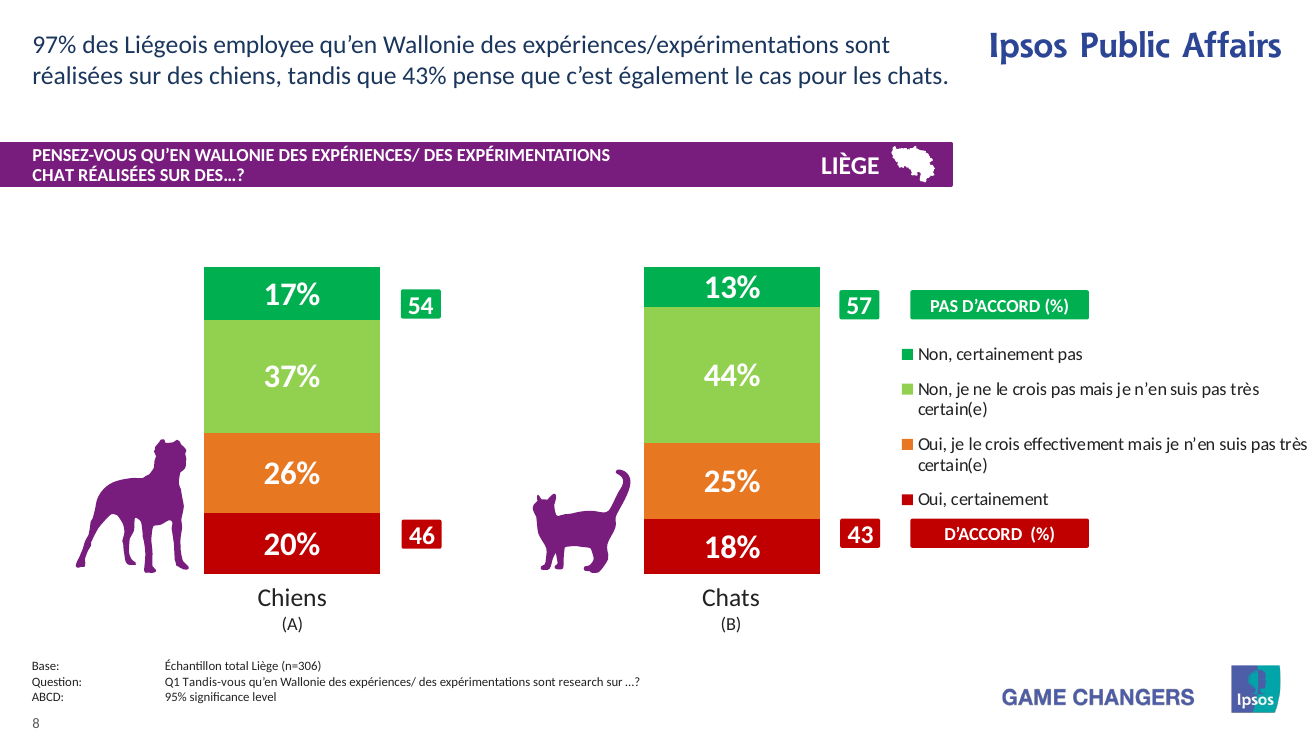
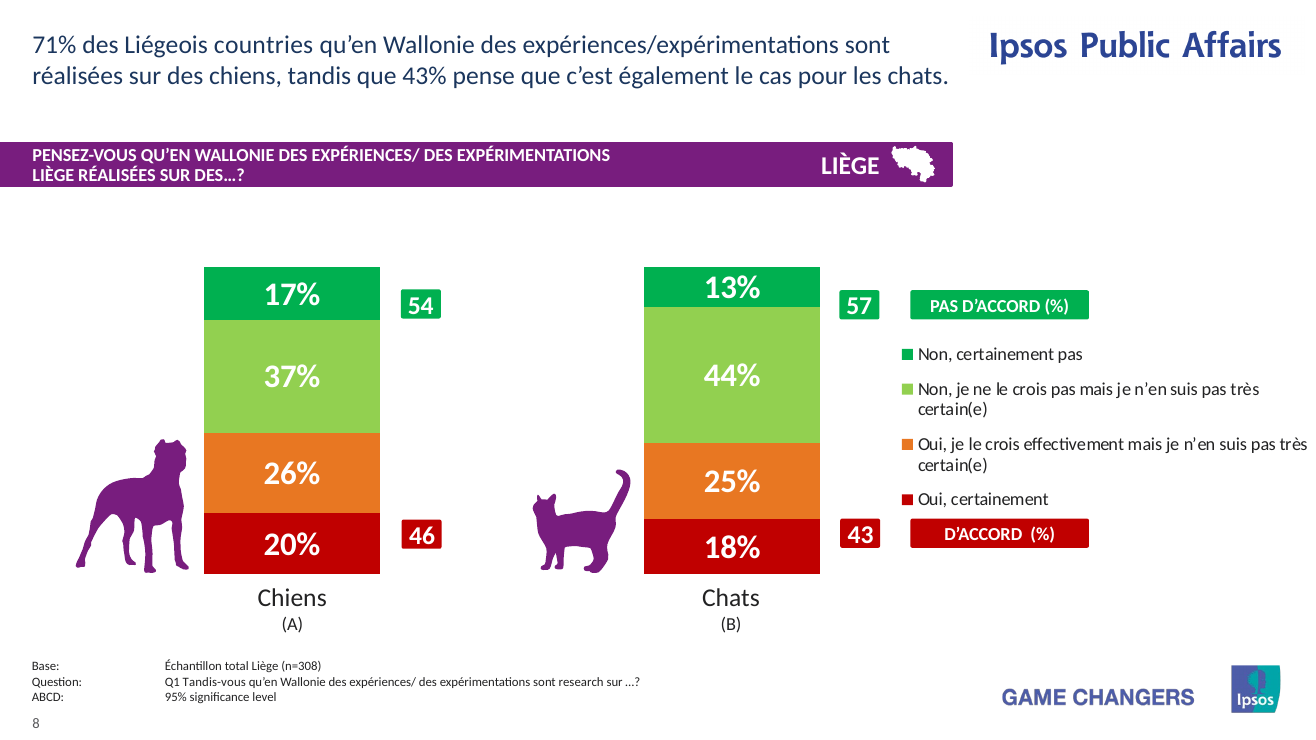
97%: 97% -> 71% (54, 45)
employee: employee -> countries (264, 45)
CHAT: CHAT -> LIÈGE (53, 175)
n=306: n=306 -> n=308 (301, 667)
